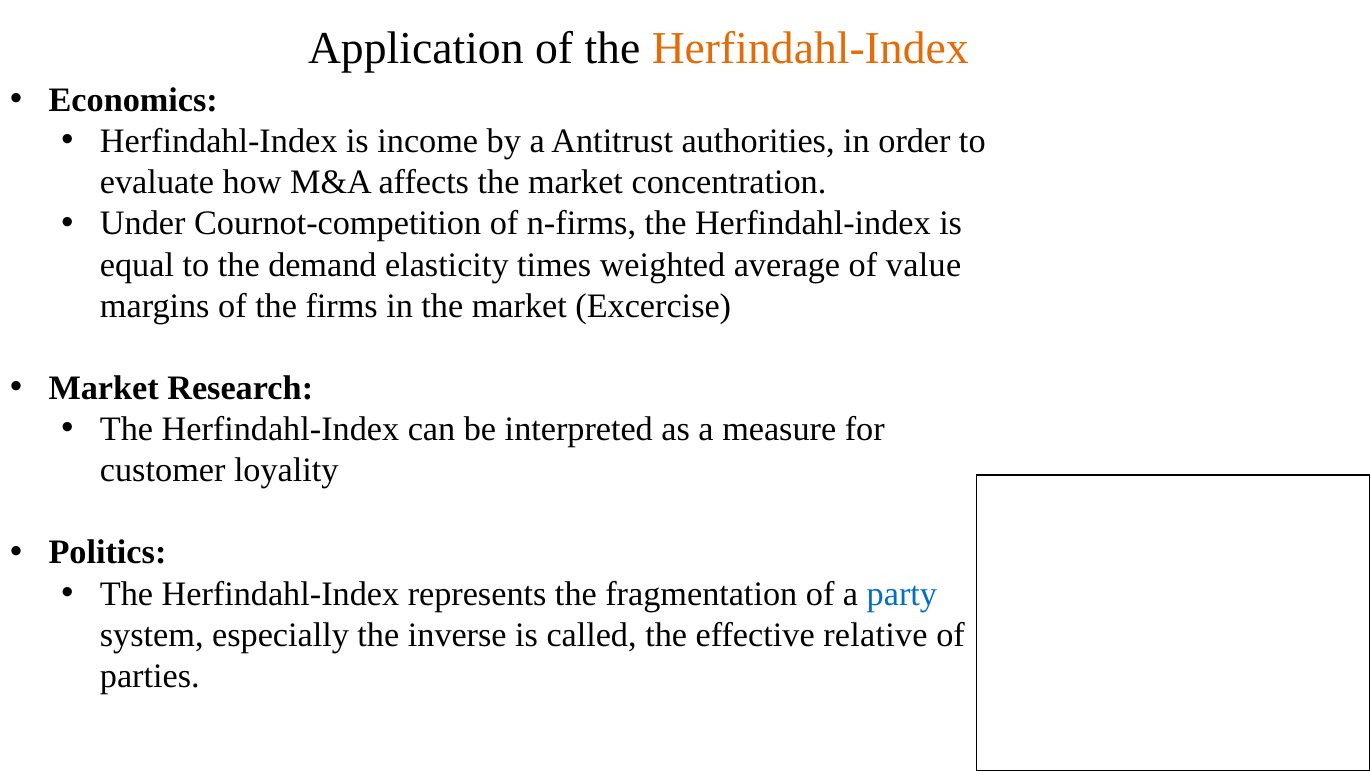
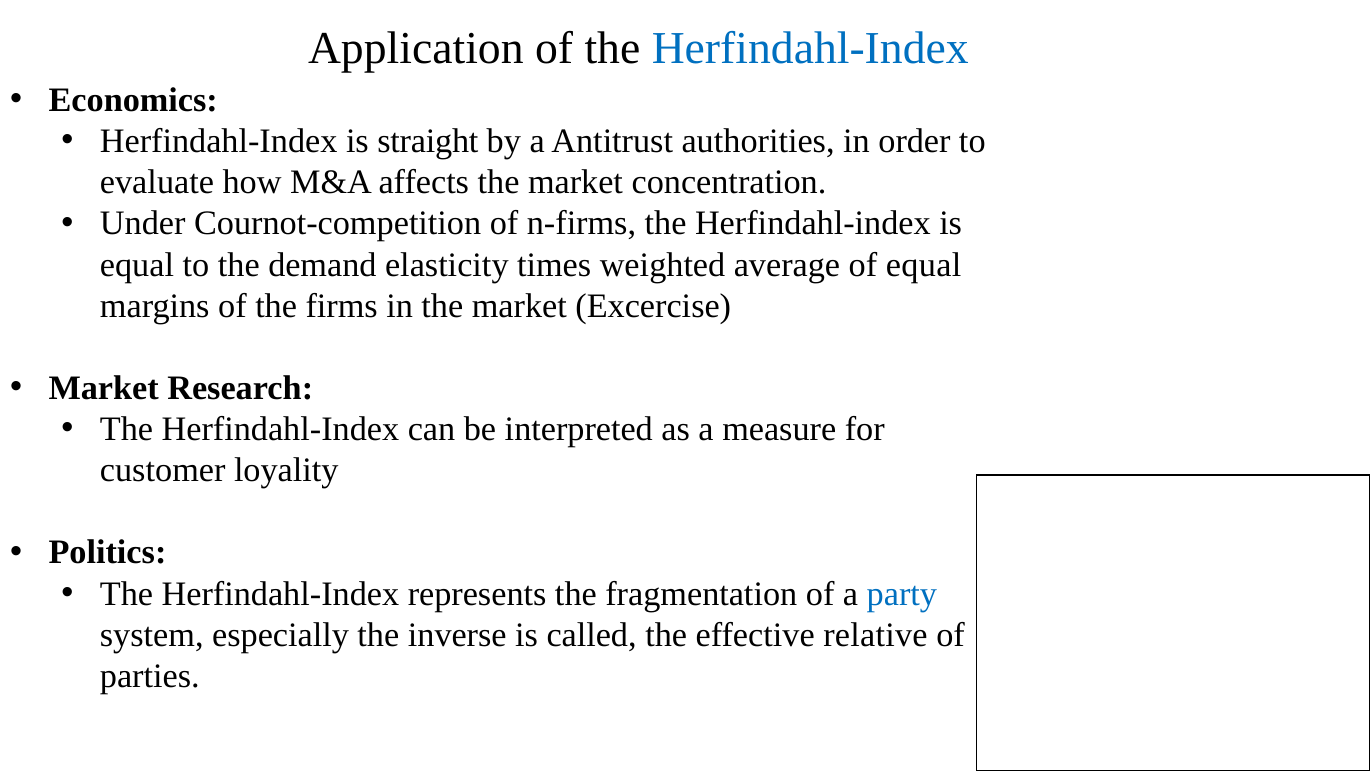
Herfindahl-Index colour: orange -> blue (810, 49)
income: income -> straight (428, 141)
of value: value -> equal (924, 265)
